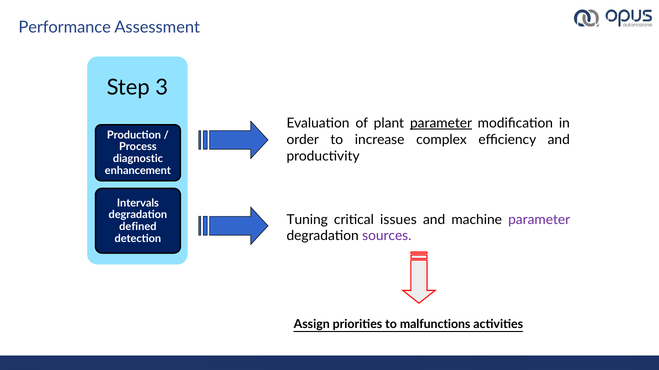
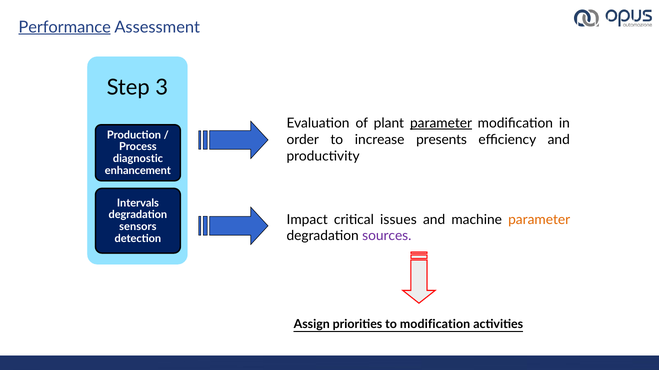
Performance underline: none -> present (65, 27)
complex: complex -> presents (442, 140)
Tuning: Tuning -> Impact (307, 220)
parameter colour: purple -> orange (539, 220)
defined: defined -> sensors (138, 227)
to malfunctions: malfunctions -> modification (435, 325)
